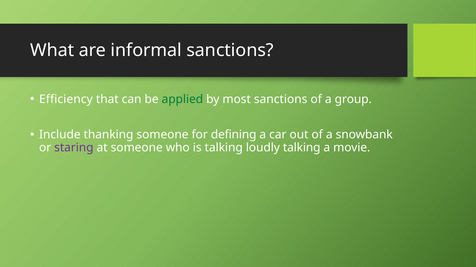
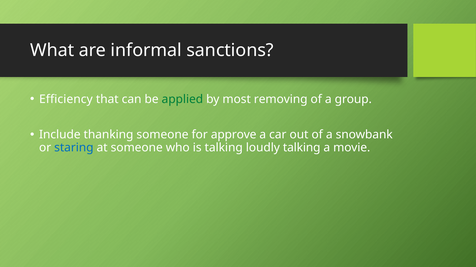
most sanctions: sanctions -> removing (281, 99)
defining: defining -> approve (234, 135)
staring colour: purple -> blue (74, 148)
